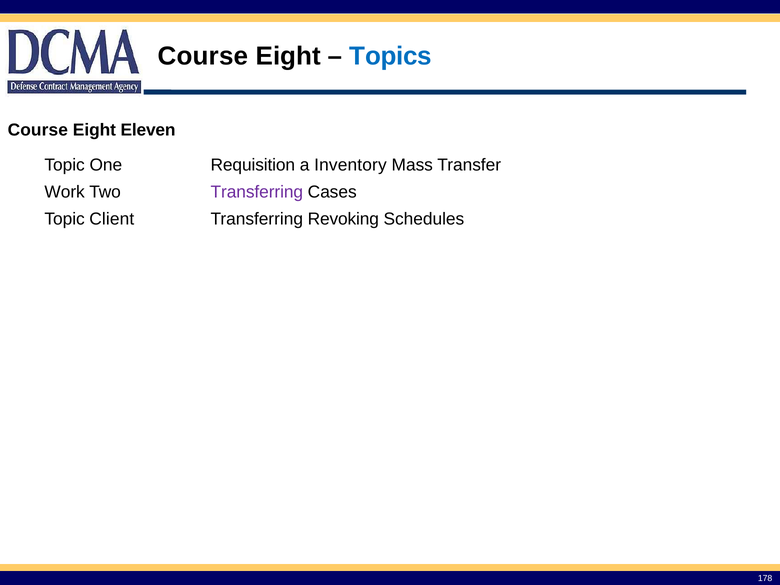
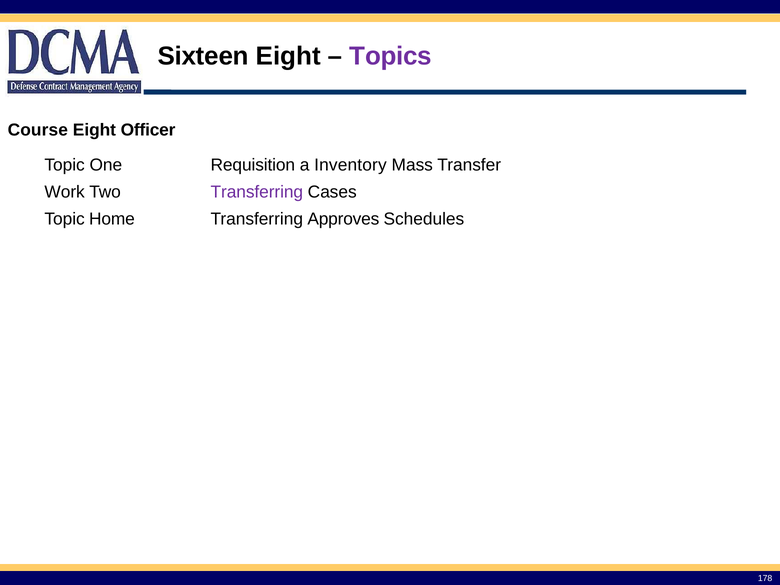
Course: Course -> Sixteen (203, 56)
Topics colour: blue -> purple (391, 56)
Eleven: Eleven -> Officer (148, 130)
Client: Client -> Home (112, 219)
Revoking: Revoking -> Approves (343, 219)
